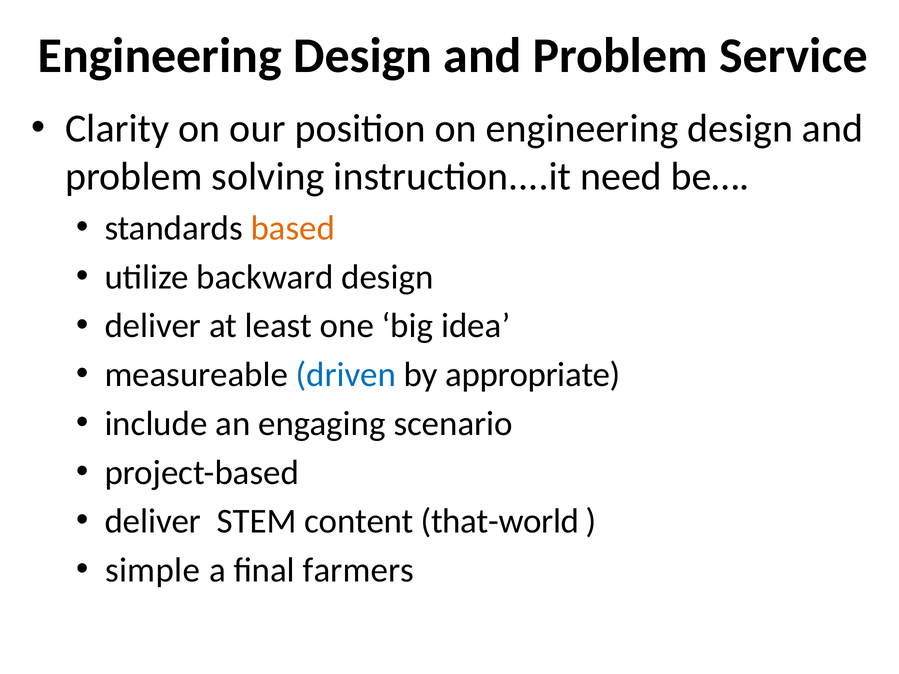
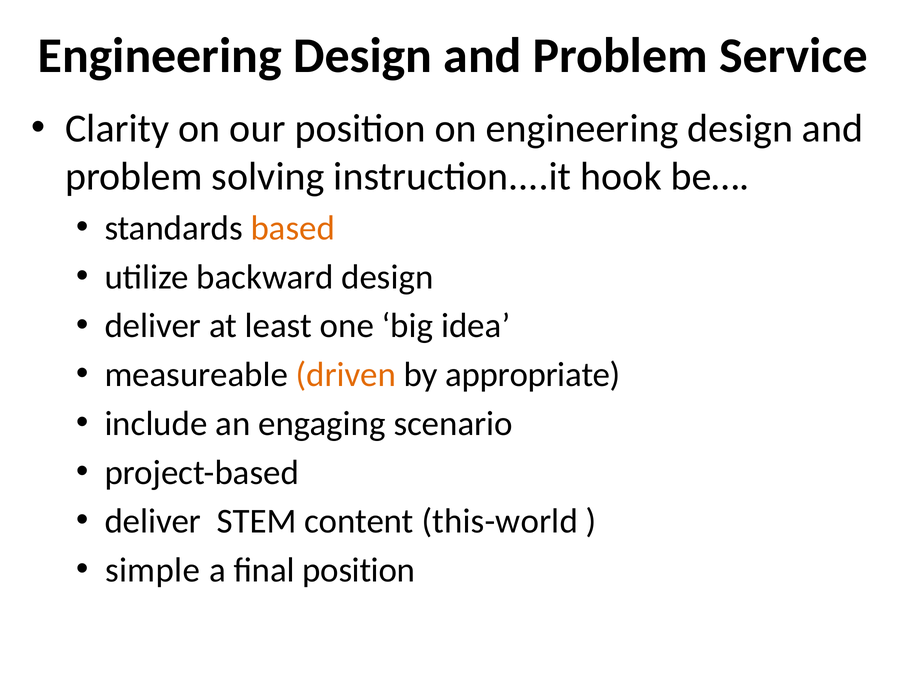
need: need -> hook (621, 177)
driven colour: blue -> orange (346, 375)
that-world: that-world -> this-world (500, 522)
final farmers: farmers -> position (359, 570)
